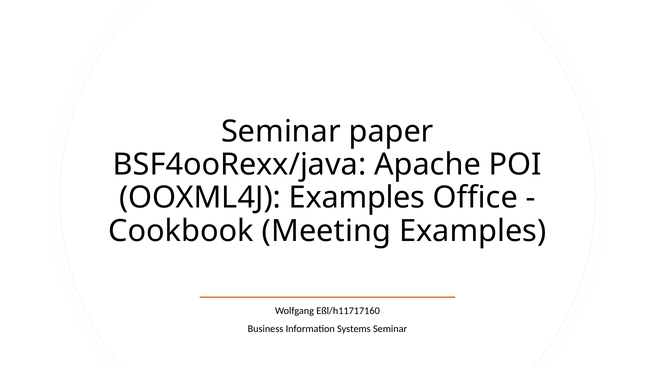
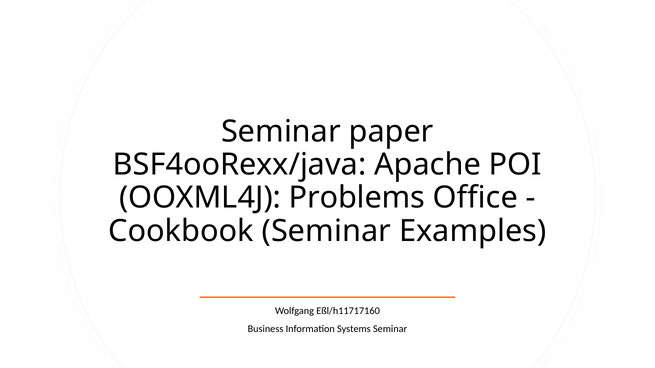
OOXML4J Examples: Examples -> Problems (357, 198)
Cookbook Meeting: Meeting -> Seminar (326, 231)
